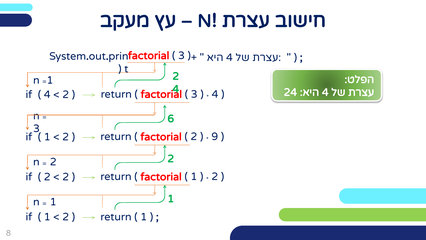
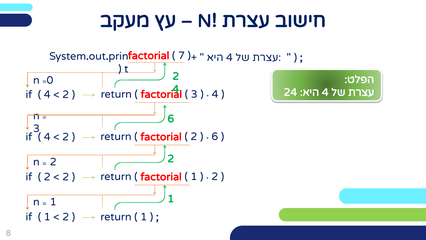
3: 3 -> 7 (181, 56)
1: 1 -> 0 (50, 80)
9: 9 -> 6 (215, 137)
1: 1 -> 4 (47, 137)
